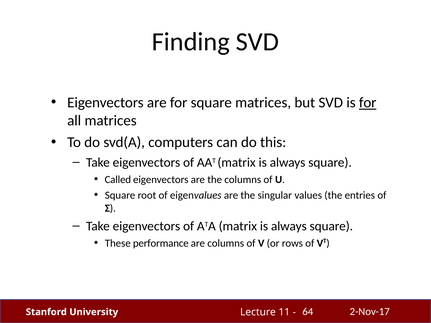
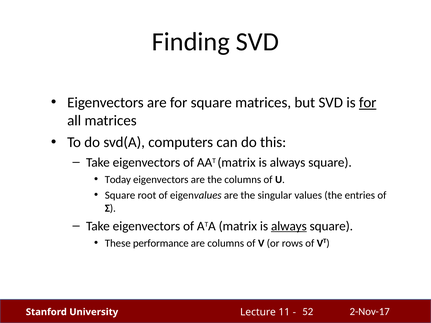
Called: Called -> Today (118, 180)
always underline: none -> present (289, 226)
64: 64 -> 52 (308, 312)
